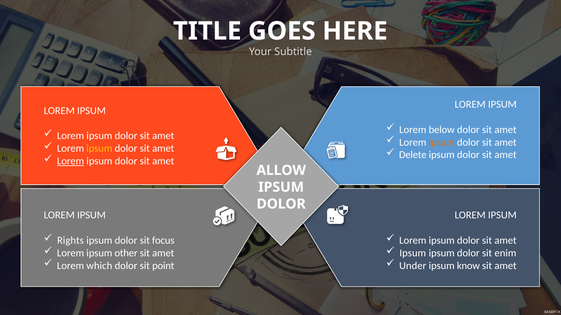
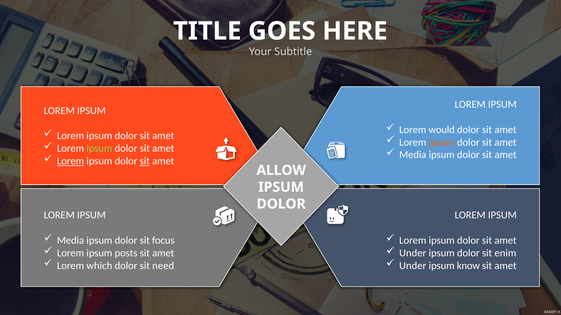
below: below -> would (442, 130)
ipsum colour: yellow -> light green (99, 149)
Delete: Delete -> Media (413, 155)
sit underline: none -> present (145, 161)
Rights: Rights -> Media (71, 241)
other: other -> posts (126, 253)
Ipsum: Ipsum -> Under (413, 253)
point: point -> need (163, 266)
